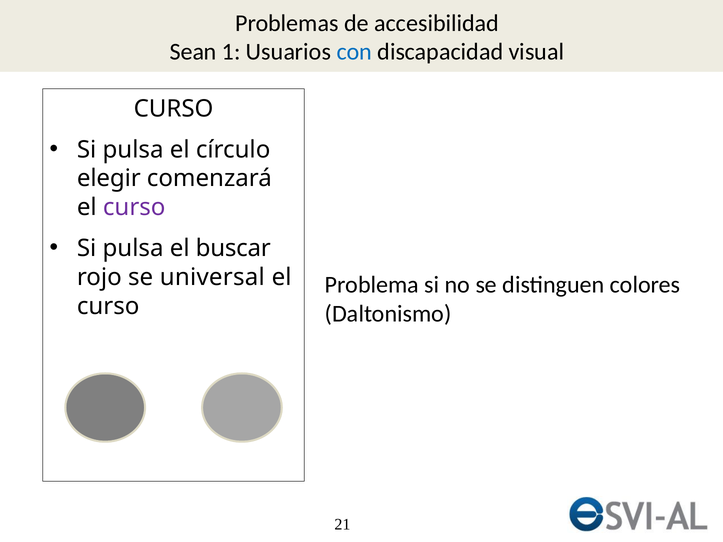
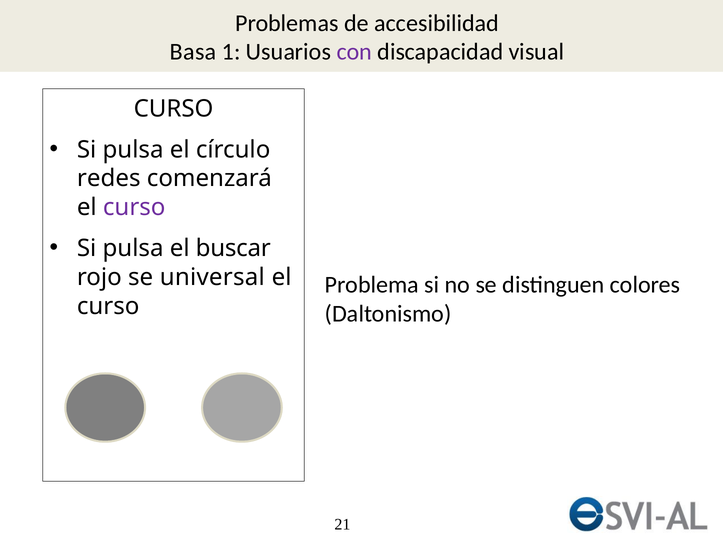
Sean: Sean -> Basa (193, 52)
con colour: blue -> purple (354, 52)
elegir: elegir -> redes (109, 179)
